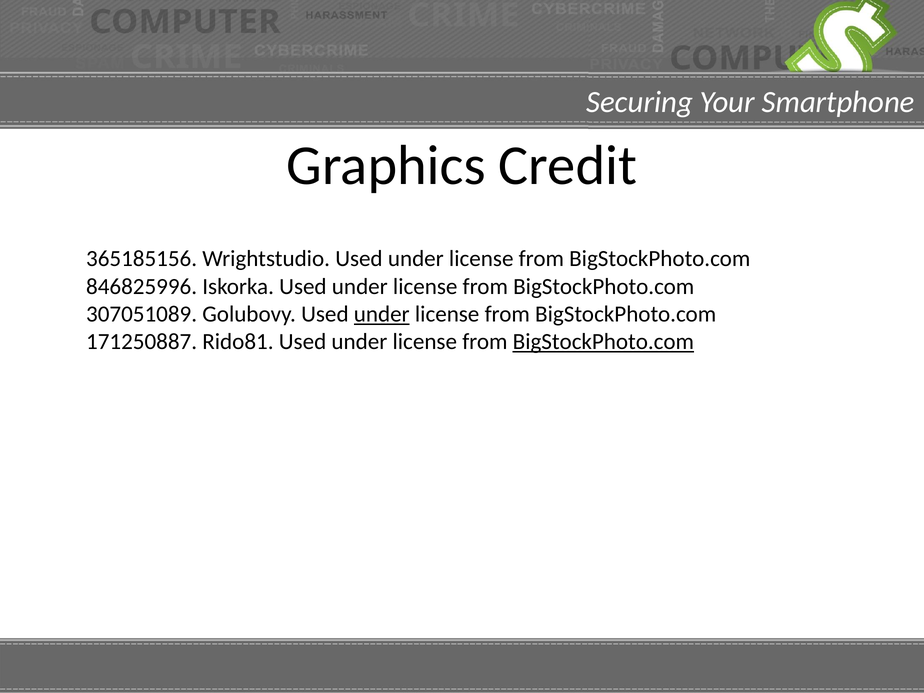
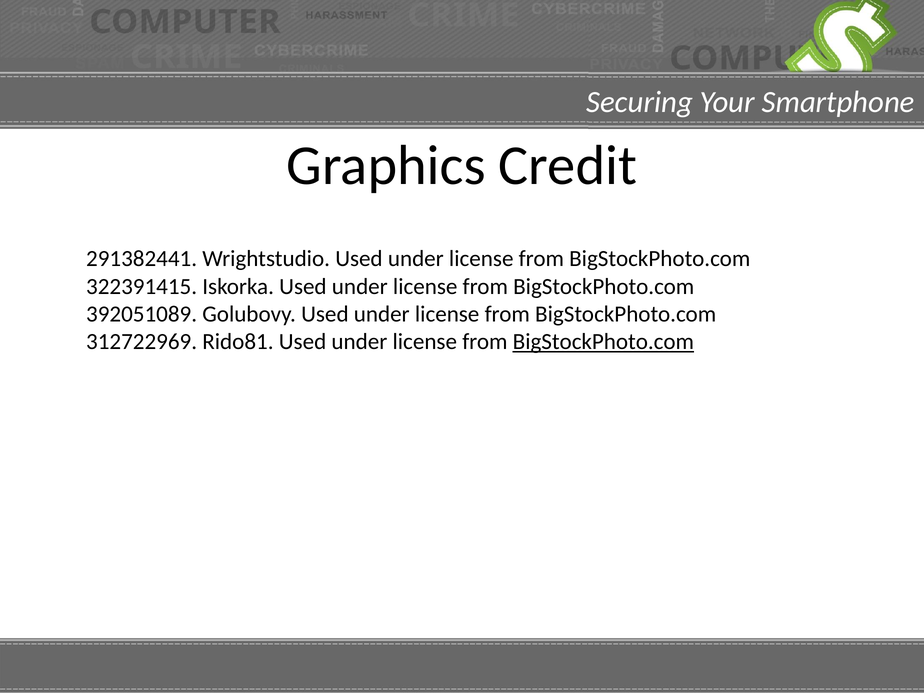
365185156: 365185156 -> 291382441 (142, 259)
846825996: 846825996 -> 322391415 (142, 286)
307051089: 307051089 -> 392051089 (142, 314)
under underline: present -> none (382, 314)
171250887: 171250887 -> 312722969 (142, 342)
